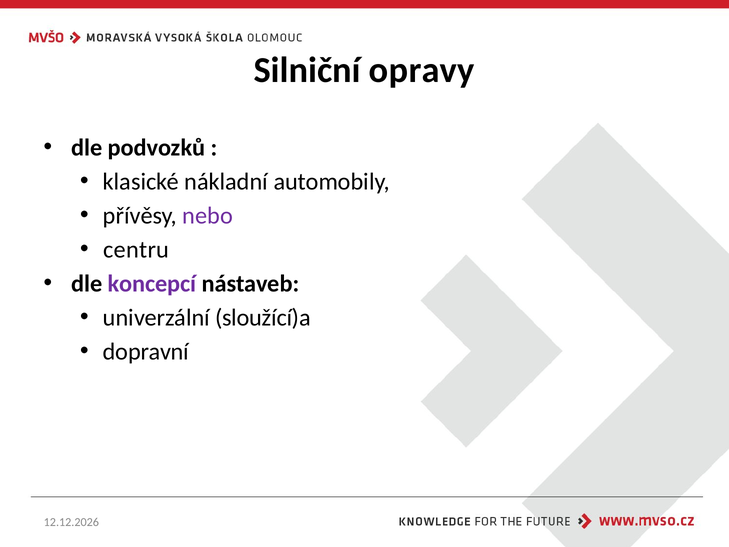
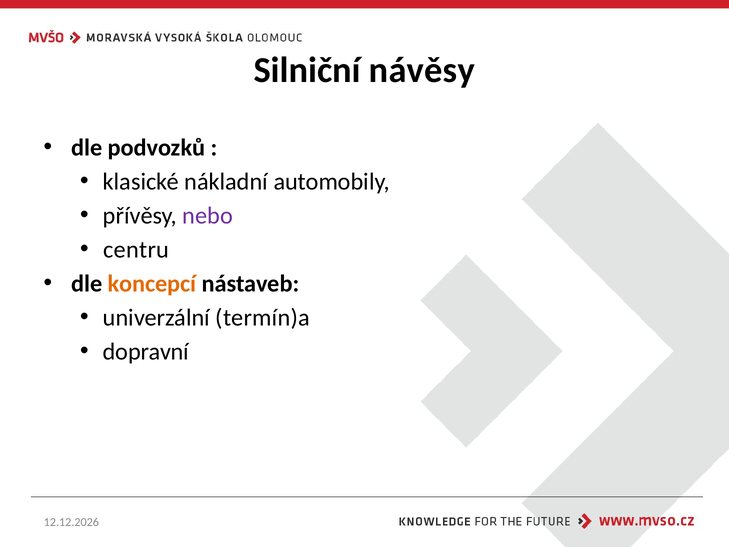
opravy: opravy -> návěsy (422, 70)
koncepcí colour: purple -> orange (152, 284)
sloužící)a: sloužící)a -> termín)a (263, 318)
